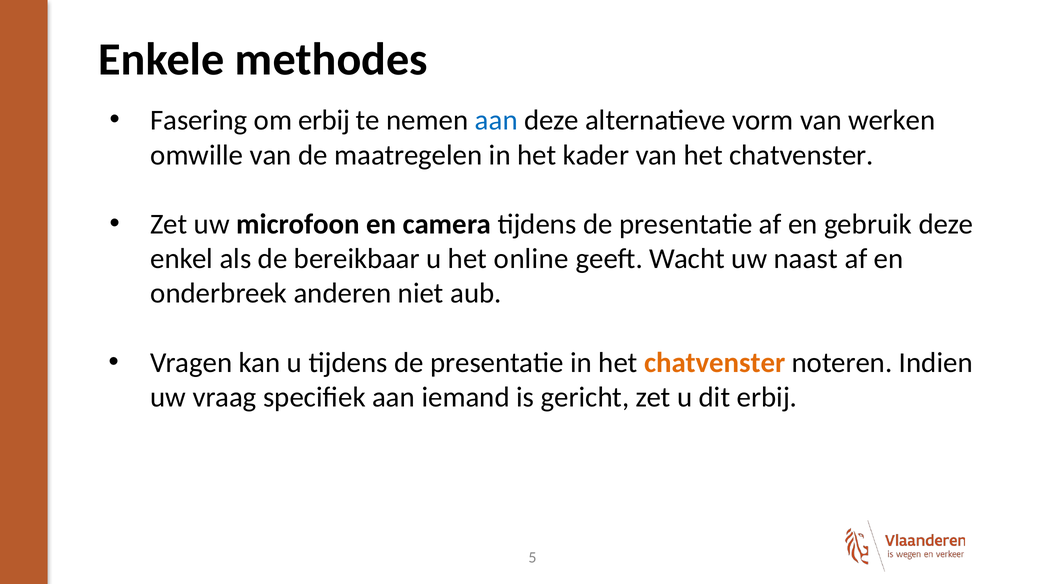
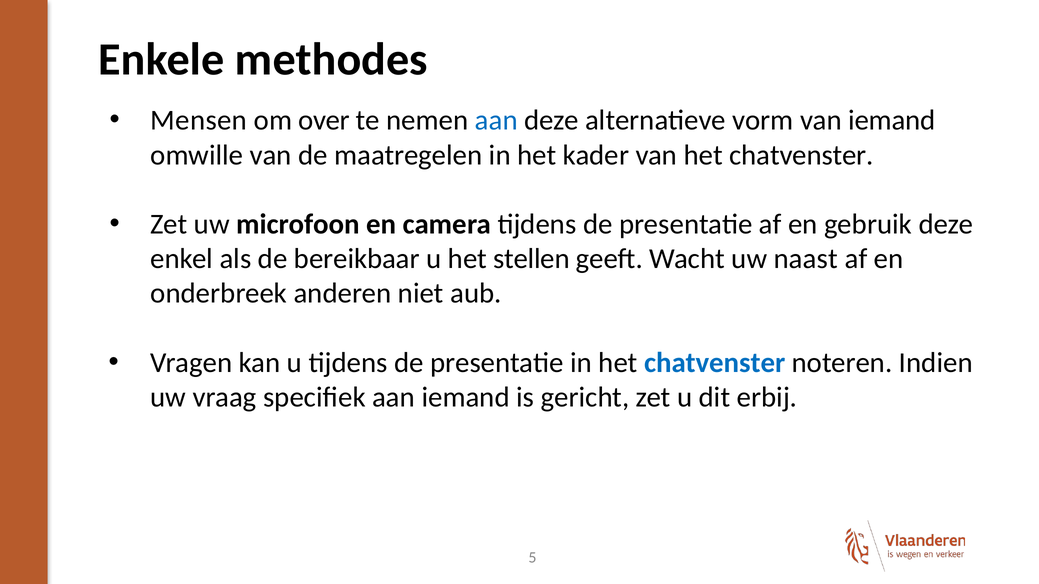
Fasering: Fasering -> Mensen (199, 120)
om erbij: erbij -> over (324, 120)
van werken: werken -> iemand (892, 120)
online: online -> stellen (532, 259)
chatvenster colour: orange -> blue (715, 363)
